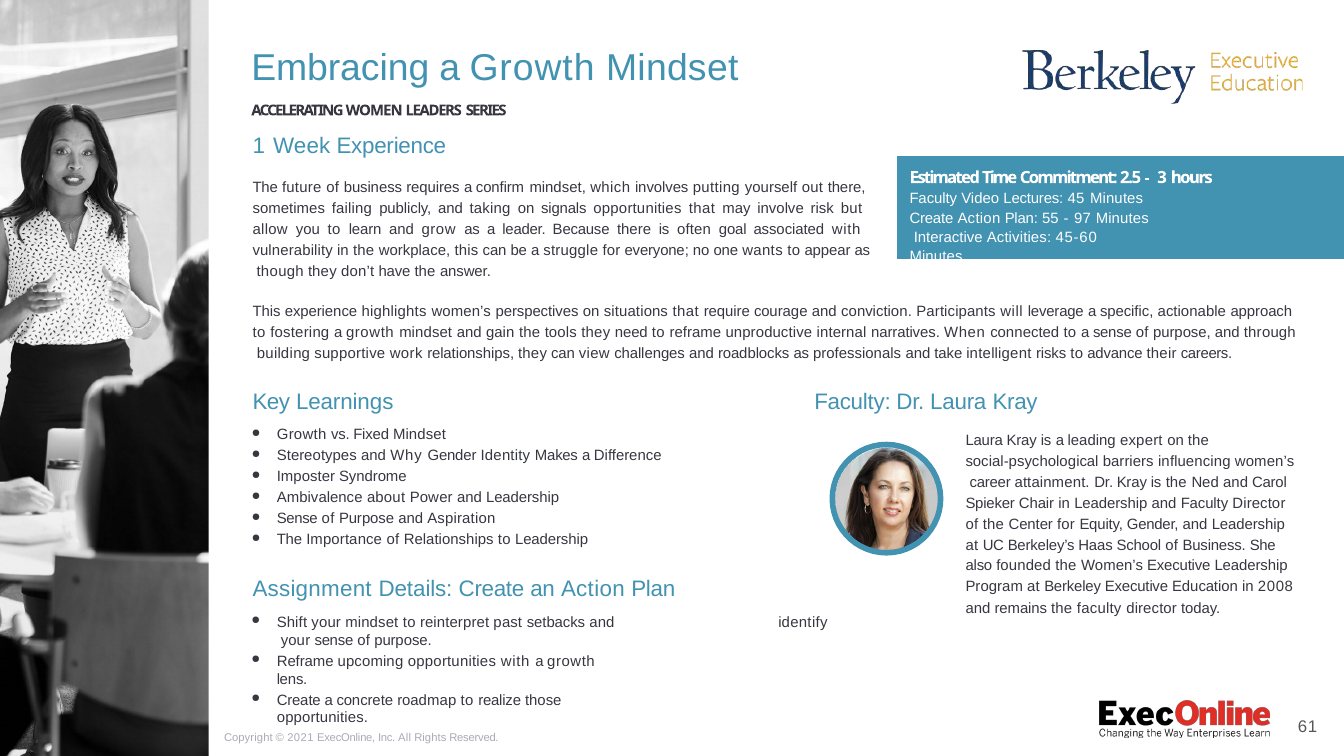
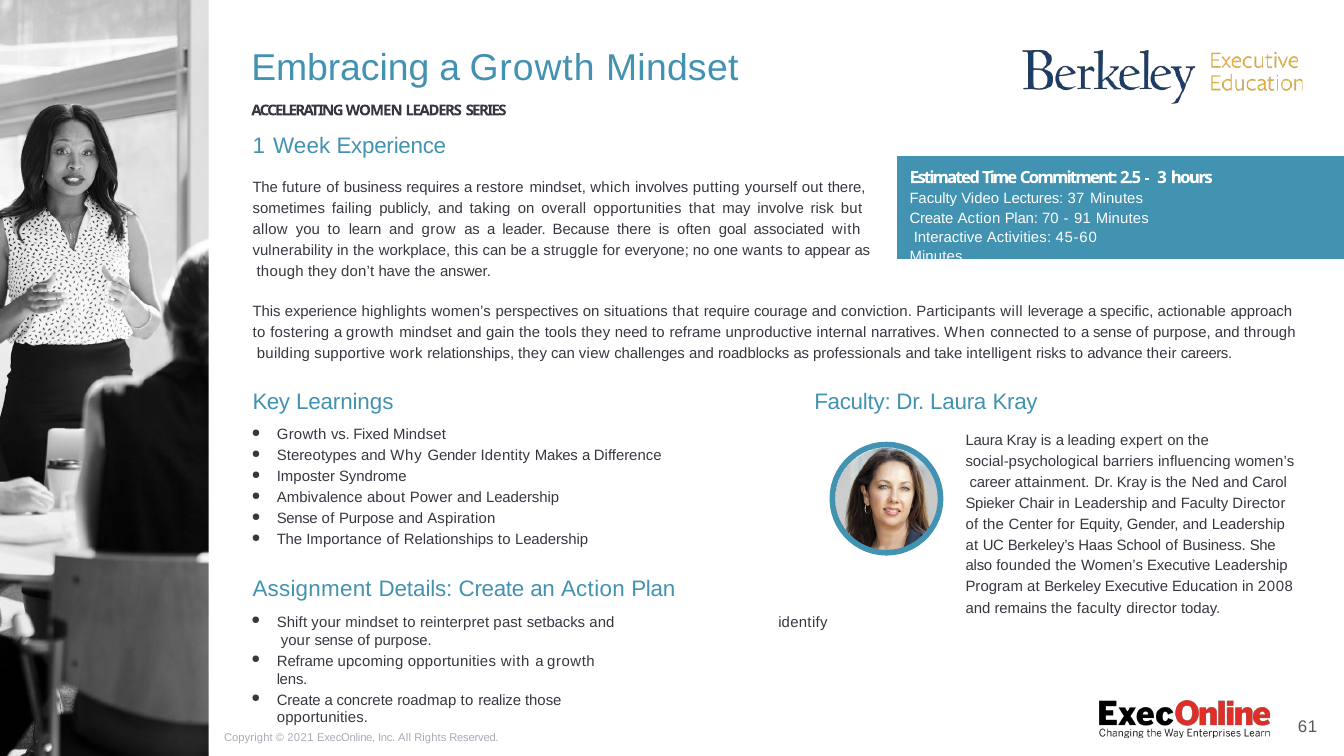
conﬁrm: conﬁrm -> restore (500, 188)
45: 45 -> 37 (1076, 199)
signals: signals -> overall (564, 208)
55: 55 -> 70 (1050, 218)
97: 97 -> 91 (1083, 218)
